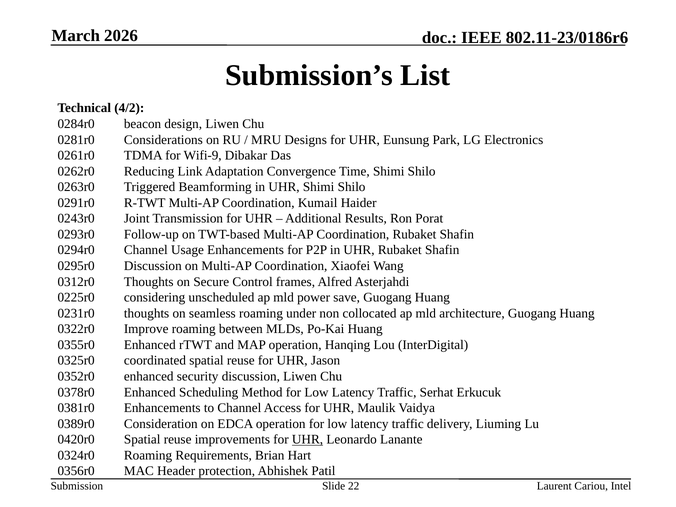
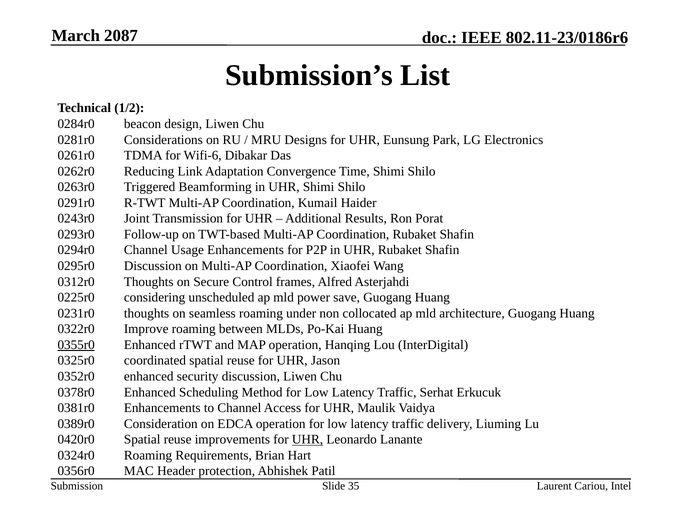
2026: 2026 -> 2087 (121, 36)
4/2: 4/2 -> 1/2 (129, 108)
Wifi-9: Wifi-9 -> Wifi-6 (203, 155)
0355r0 underline: none -> present (76, 345)
22: 22 -> 35 (354, 486)
